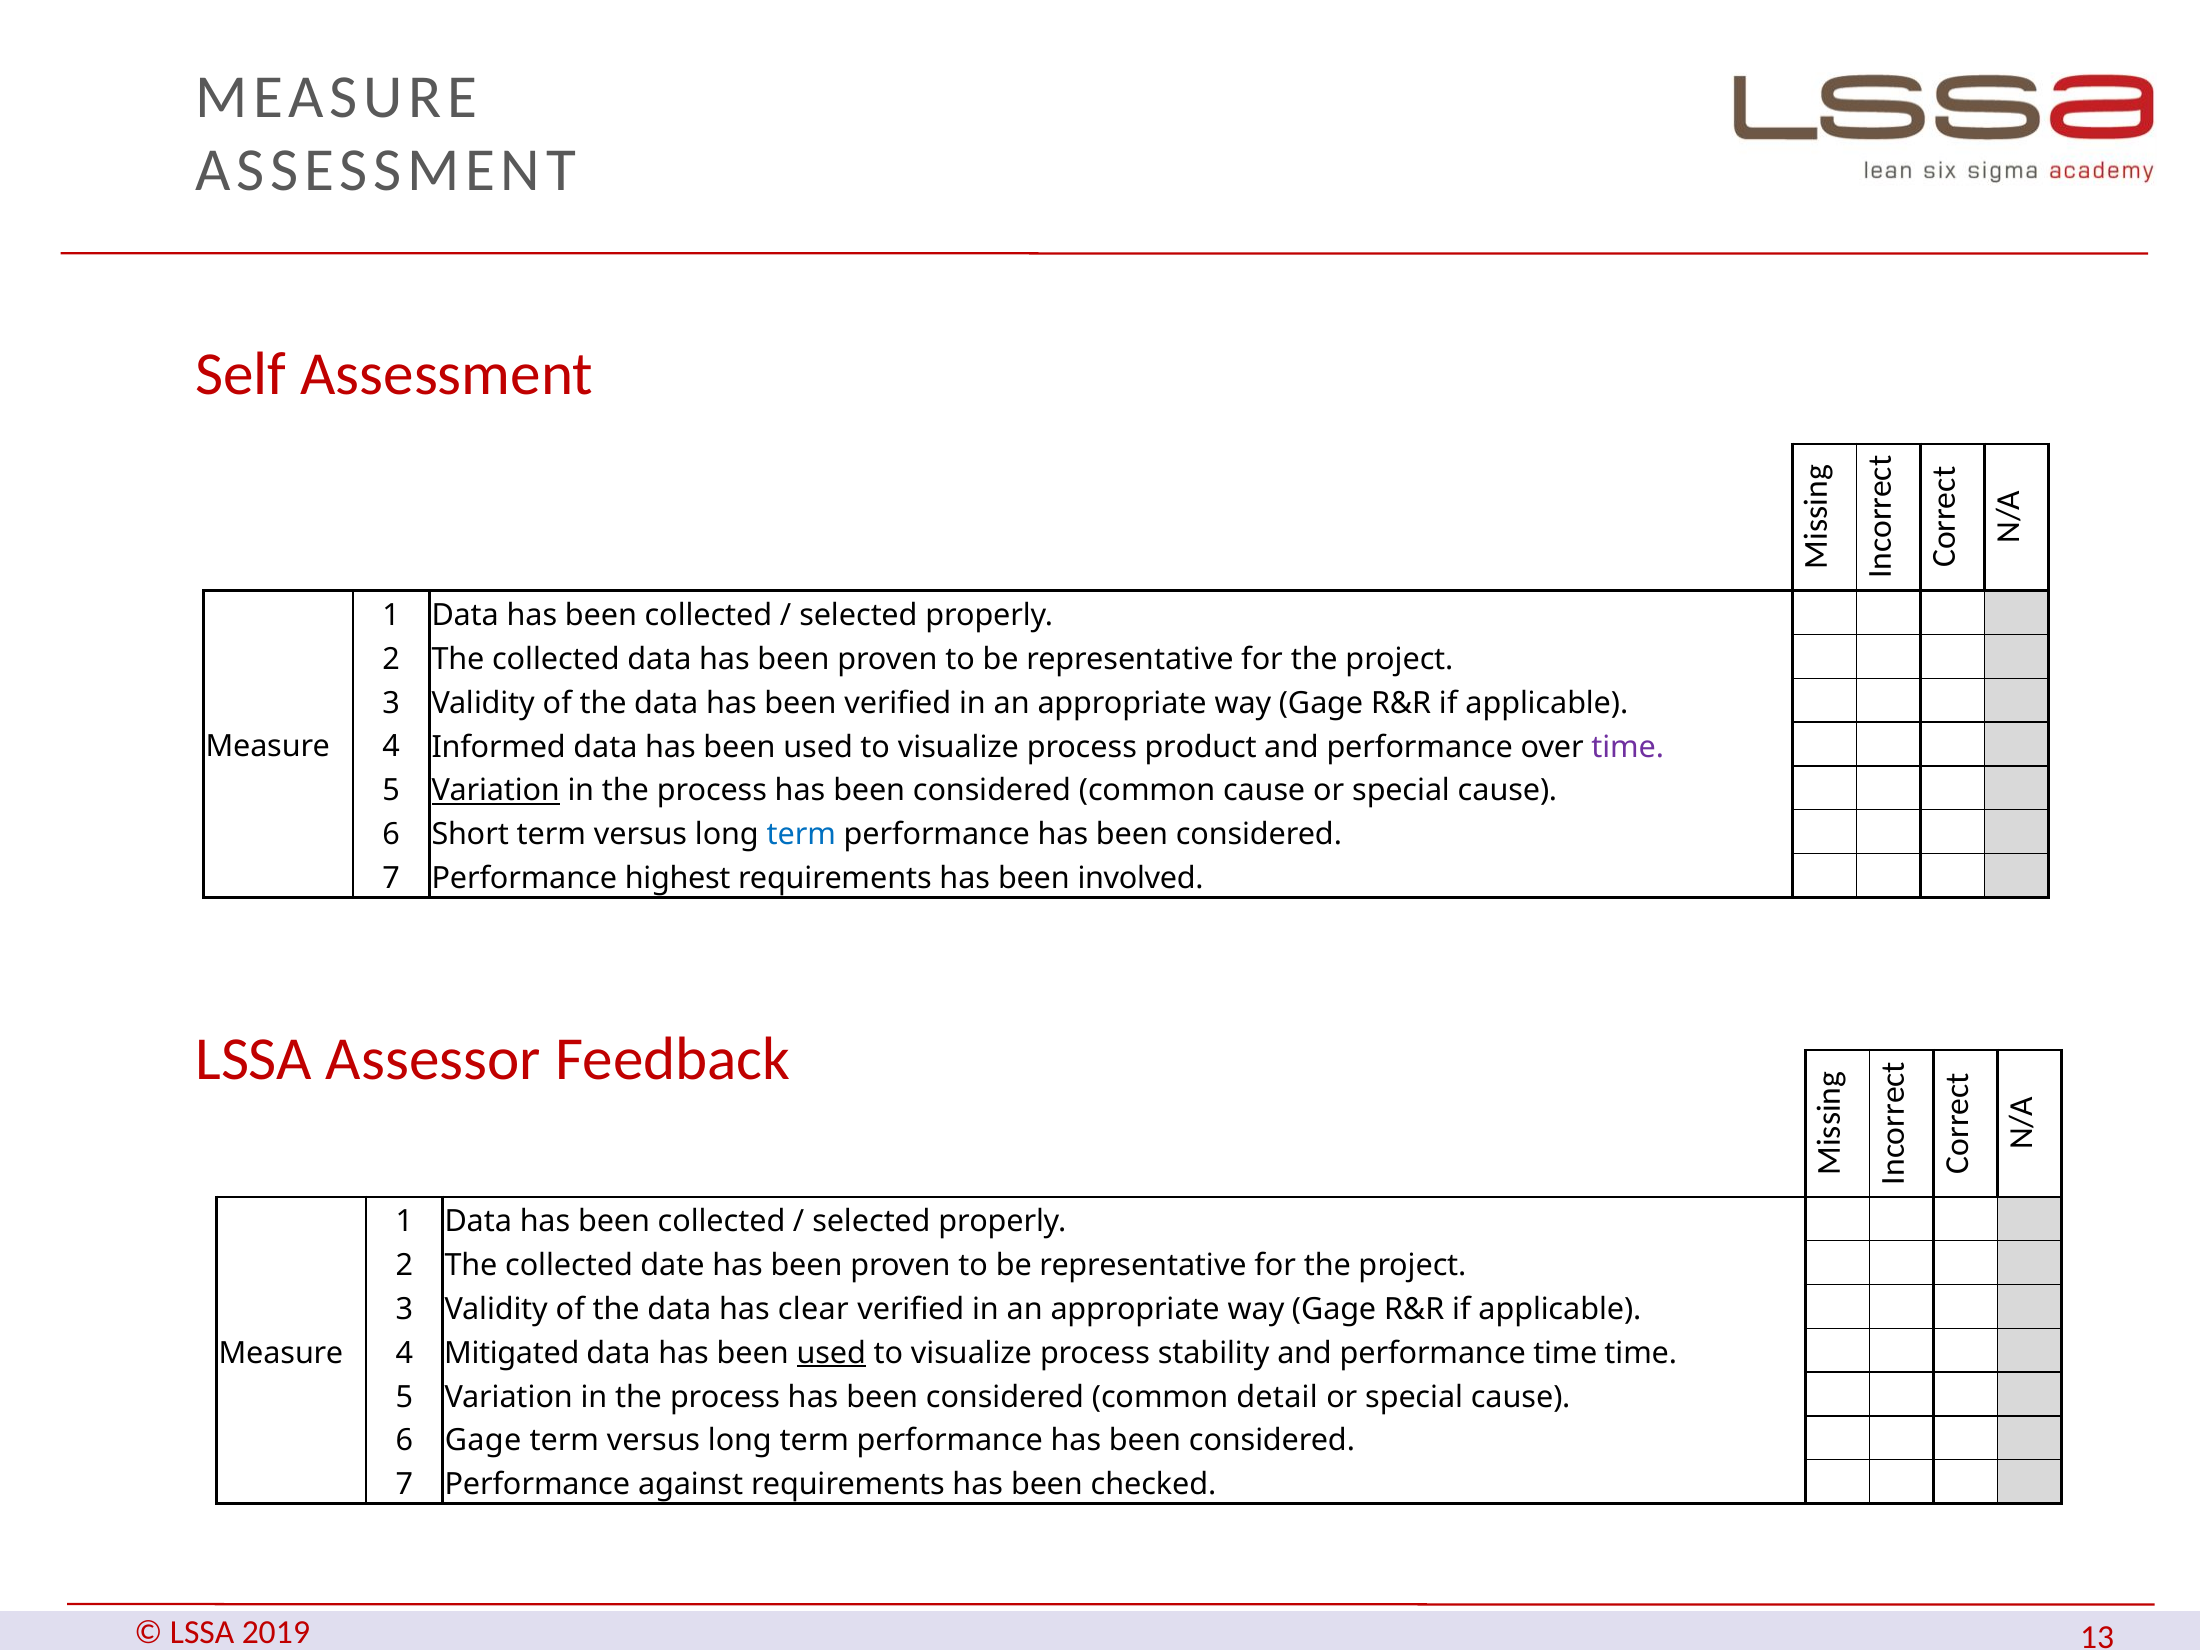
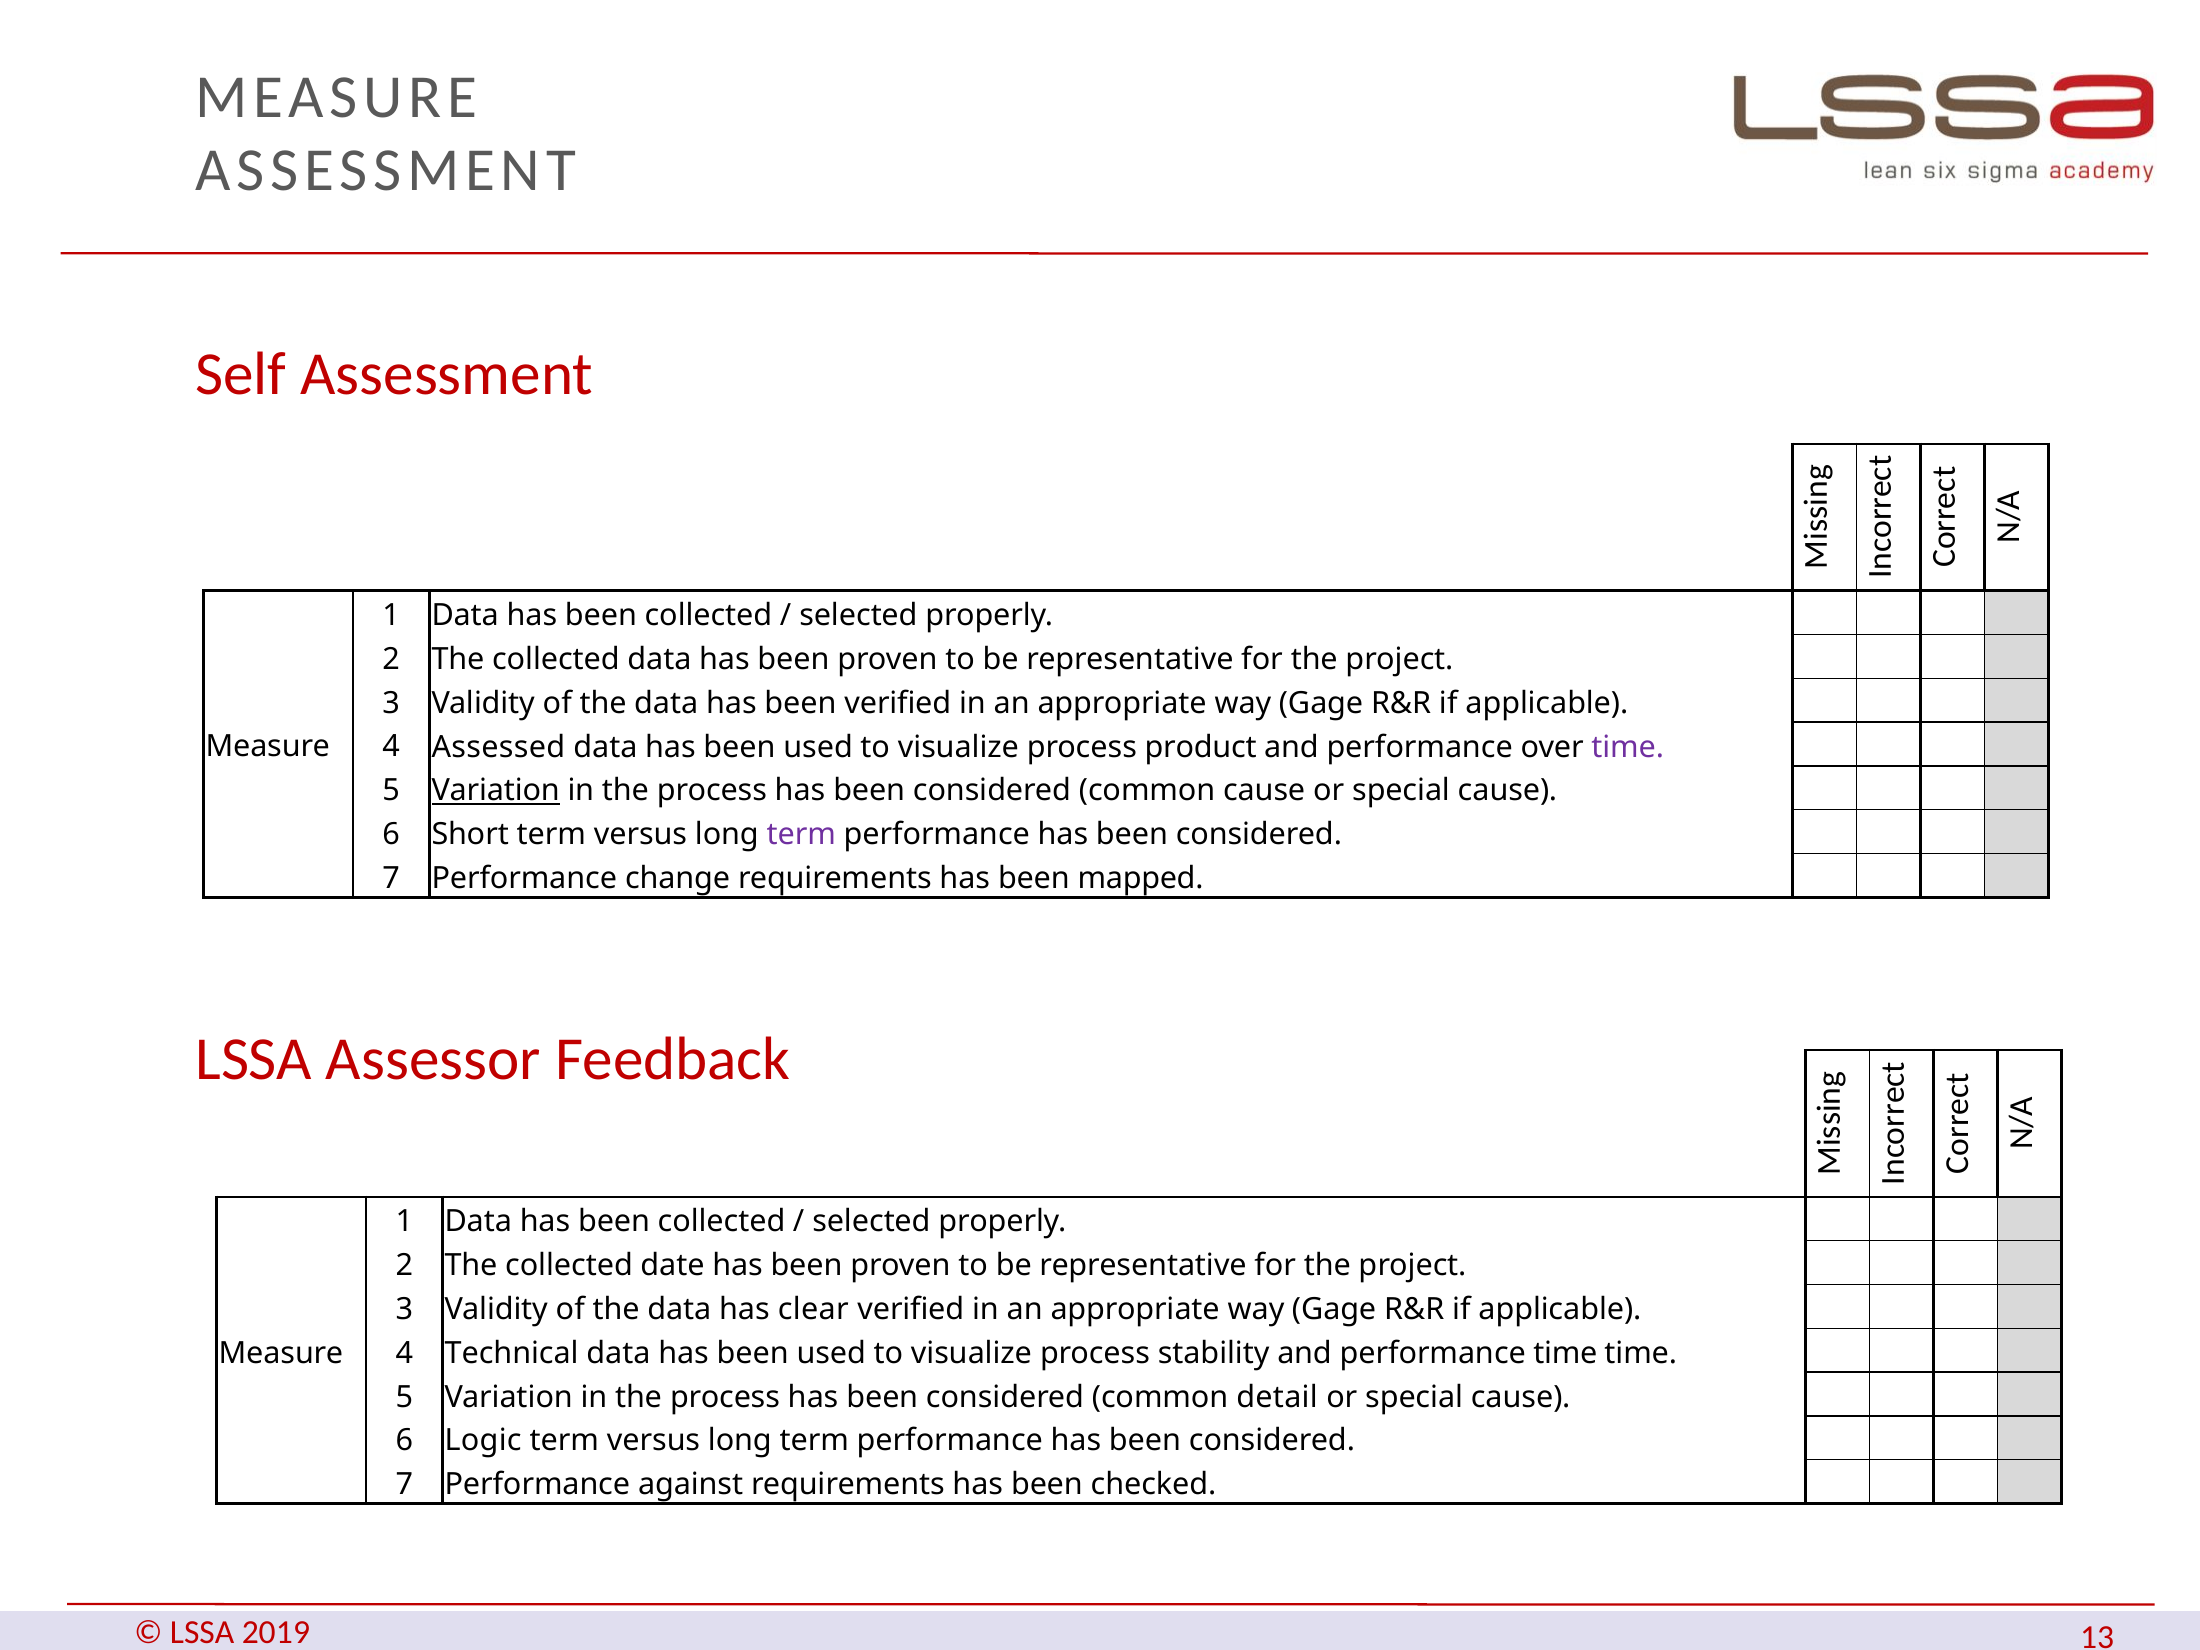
Informed: Informed -> Assessed (498, 747)
term colour: blue -> purple (801, 835)
highest: highest -> change (678, 878)
involved: involved -> mapped (1141, 878)
Mitigated: Mitigated -> Technical (512, 1353)
used underline: present -> none (831, 1353)
6 Gage: Gage -> Logic (483, 1441)
